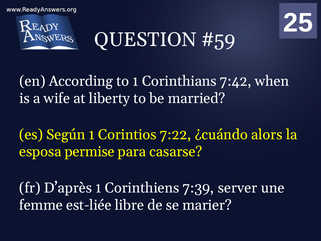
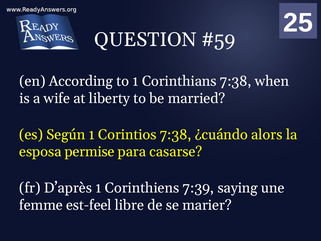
Corinthians 7:42: 7:42 -> 7:38 (236, 81)
Corintios 7:22: 7:22 -> 7:38 (176, 134)
server: server -> saying (238, 188)
est-liée: est-liée -> est-feel (89, 205)
